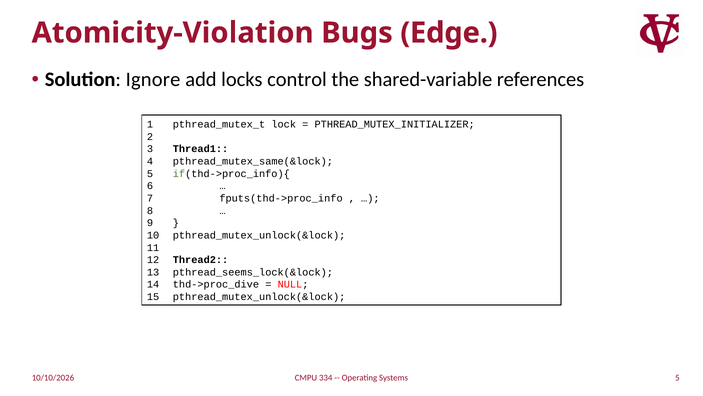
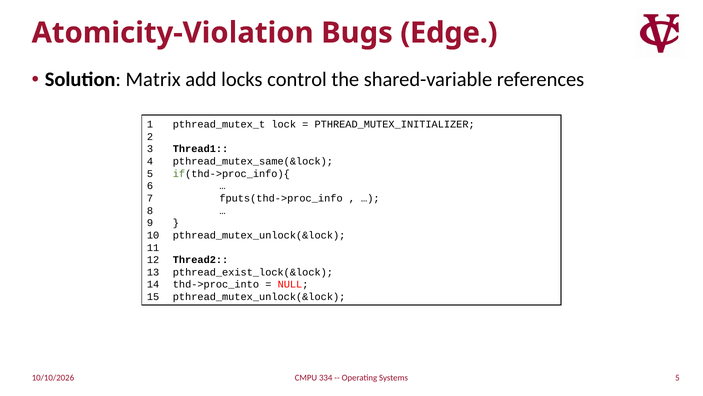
Ignore: Ignore -> Matrix (153, 80)
pthread_seems_lock(&lock: pthread_seems_lock(&lock -> pthread_exist_lock(&lock (253, 272)
thd->proc_dive: thd->proc_dive -> thd->proc_into (216, 284)
